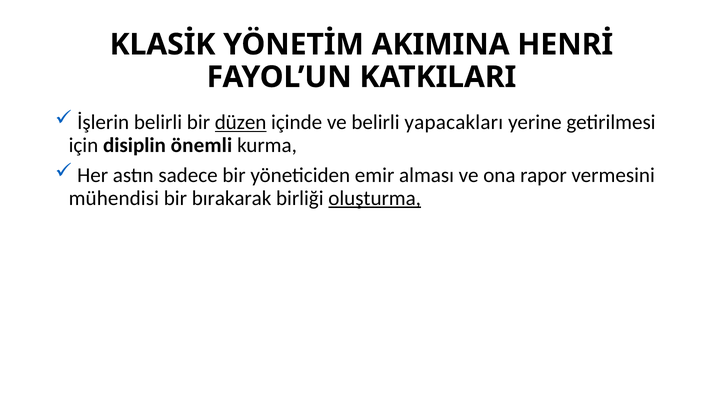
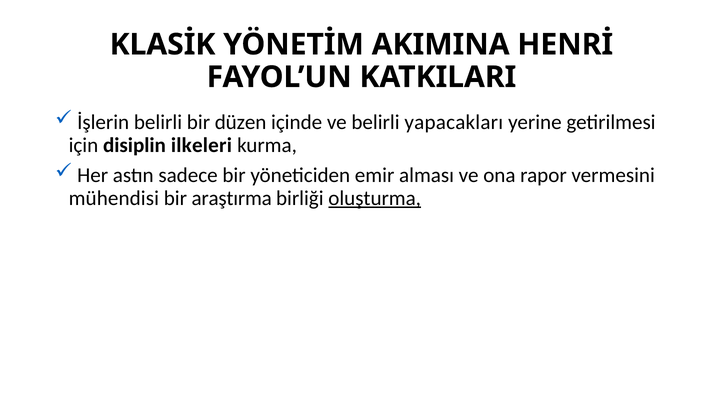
düzen underline: present -> none (241, 122)
önemli: önemli -> ilkeleri (201, 145)
bırakarak: bırakarak -> araştırma (232, 198)
